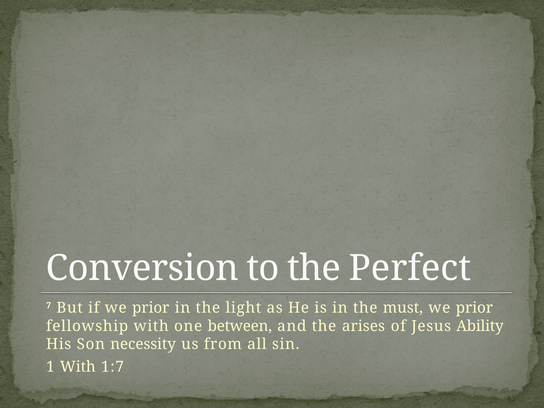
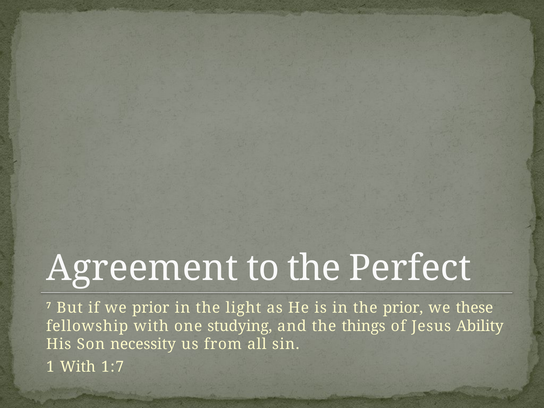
Conversion: Conversion -> Agreement (142, 268)
the must: must -> prior (403, 308)
prior: prior -> these (474, 308)
between: between -> studying (240, 326)
arises: arises -> things (364, 326)
